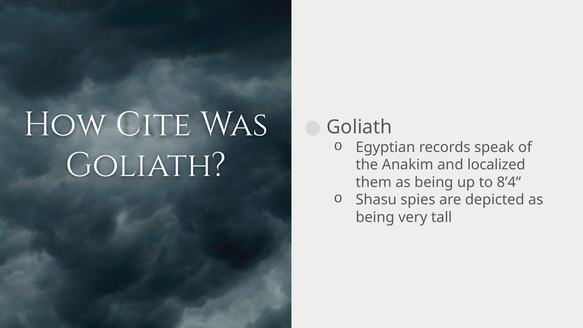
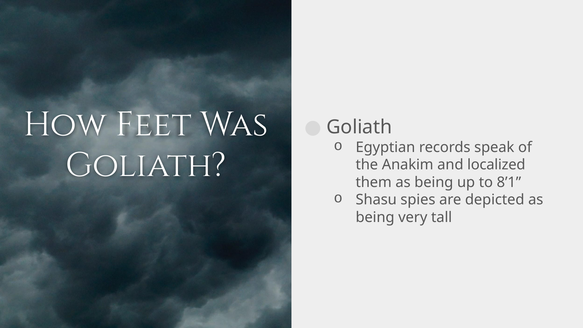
Cite: Cite -> Feet (153, 124)
8’4: 8’4 -> 8’1 (509, 182)
